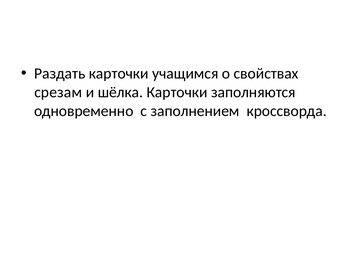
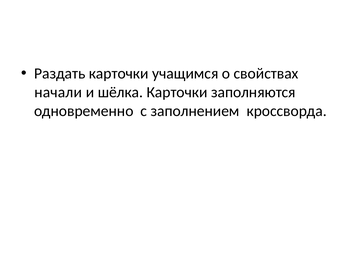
срезам: срезам -> начали (58, 92)
